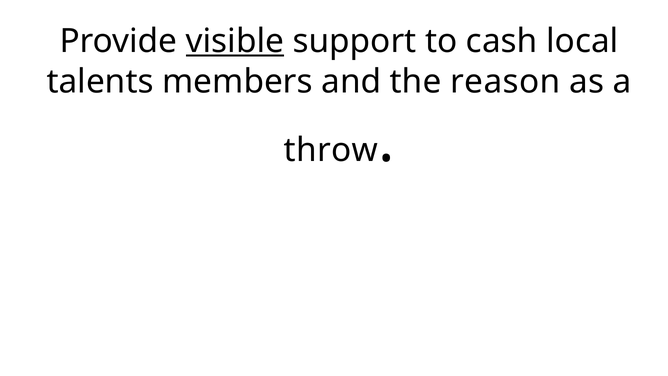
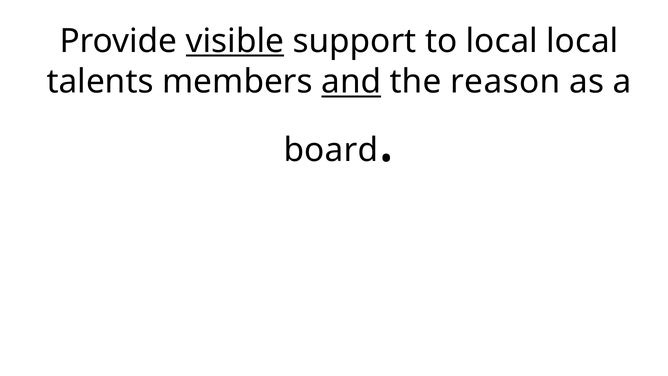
to cash: cash -> local (502, 41)
and underline: none -> present (351, 82)
throw: throw -> board (331, 150)
